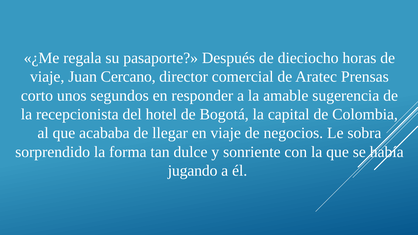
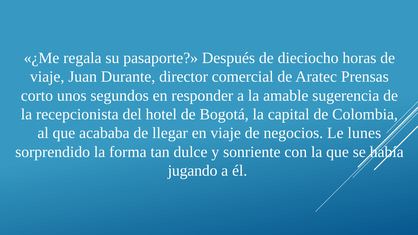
Cercano: Cercano -> Durante (128, 77)
sobra: sobra -> lunes (364, 133)
